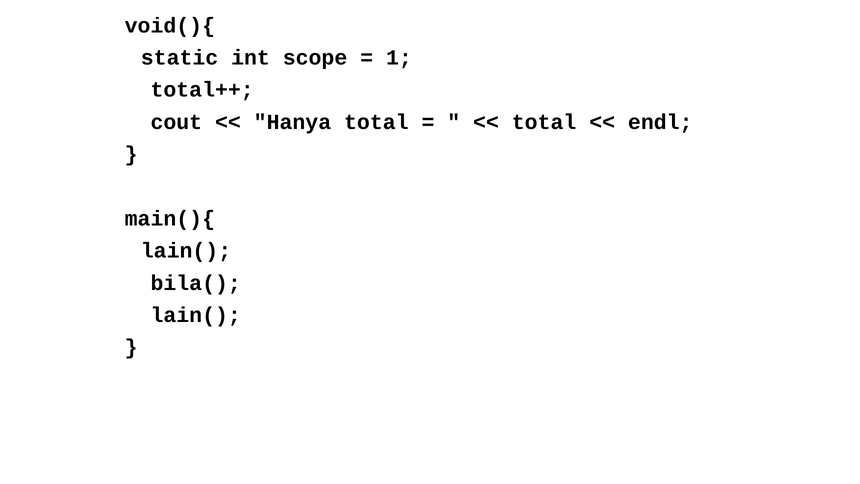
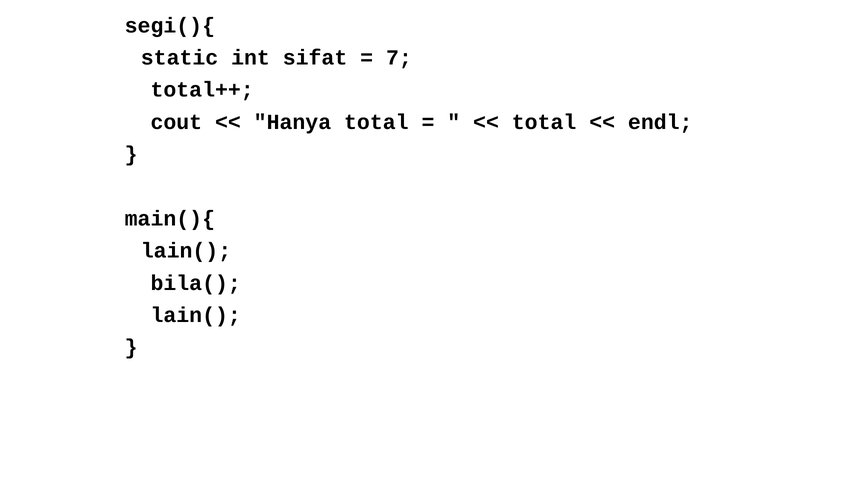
void(){: void(){ -> segi(){ (170, 25)
scope: scope -> sifat (315, 58)
1: 1 -> 7 (399, 58)
